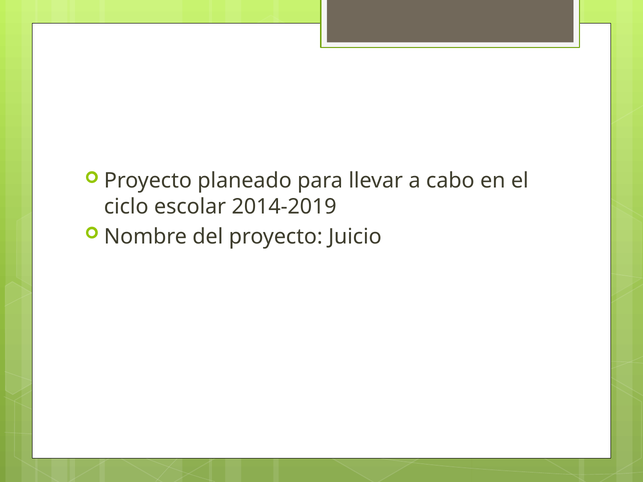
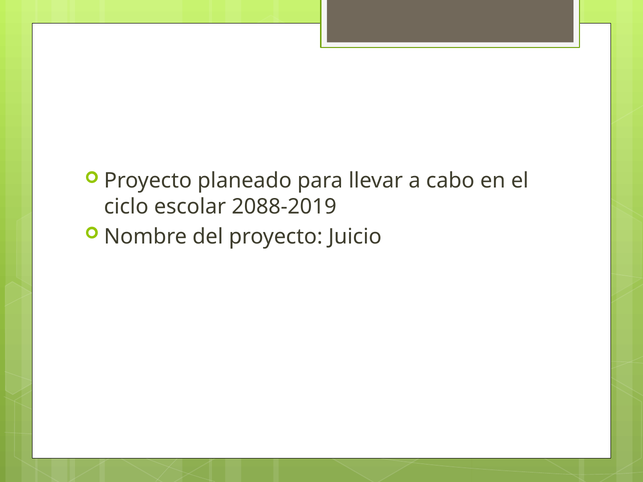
2014-2019: 2014-2019 -> 2088-2019 (284, 207)
